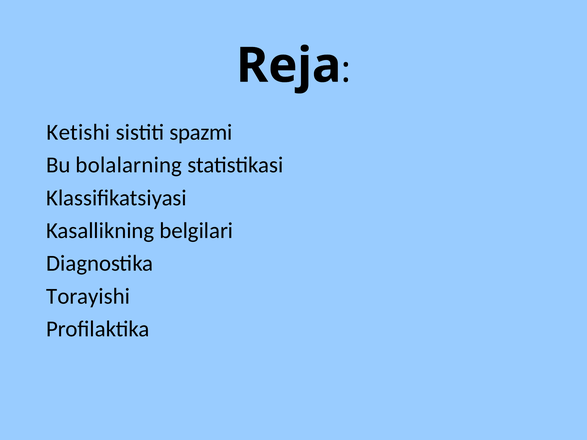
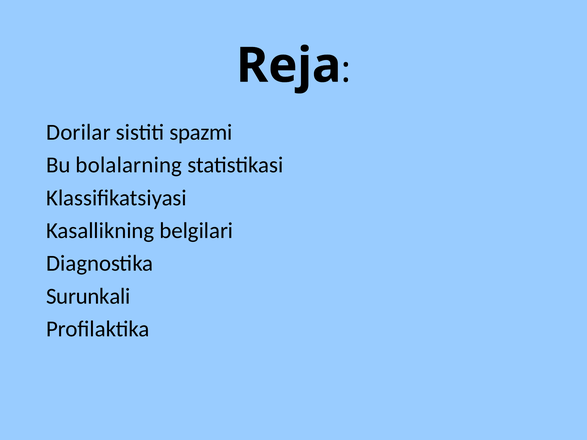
Ketishi: Ketishi -> Dorilar (78, 132)
Torayishi: Torayishi -> Surunkali (88, 296)
